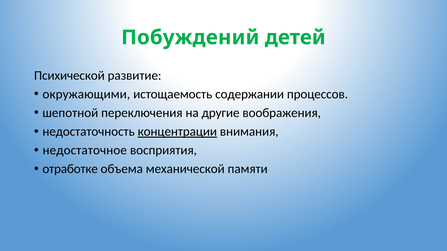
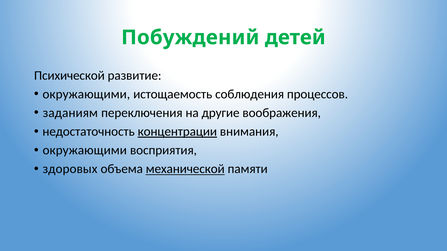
содержании: содержании -> соблюдения (250, 94)
шепотной: шепотной -> заданиям (70, 113)
недостаточное: недостаточное -> окружающими (85, 151)
отработке: отработке -> здоровых (70, 169)
механической underline: none -> present (185, 169)
